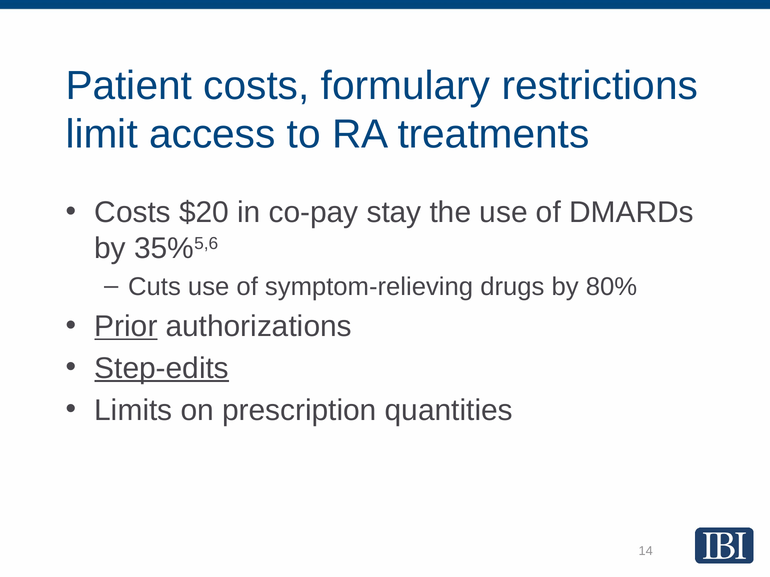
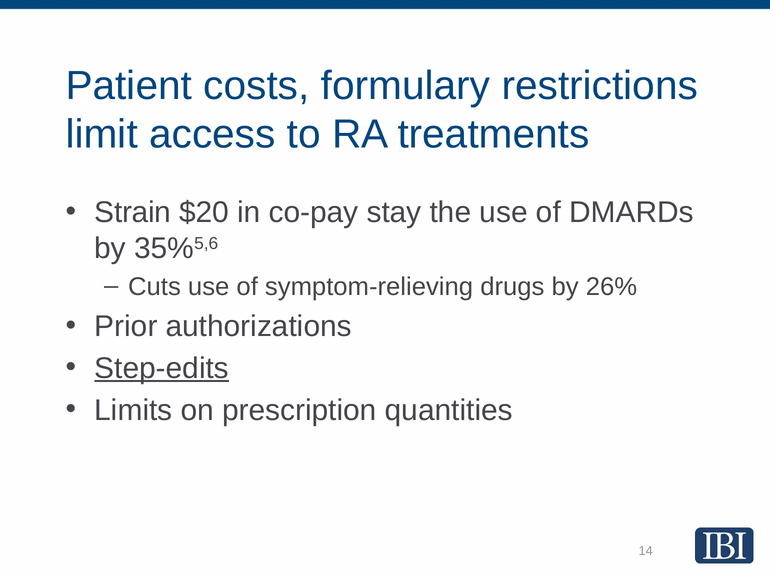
Costs: Costs -> Strain (133, 213)
80%: 80% -> 26% (612, 287)
Prior underline: present -> none (126, 327)
